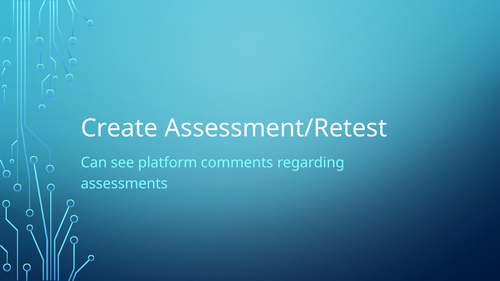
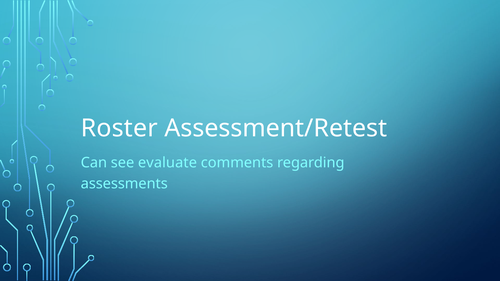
Create: Create -> Roster (119, 128)
platform: platform -> evaluate (167, 163)
